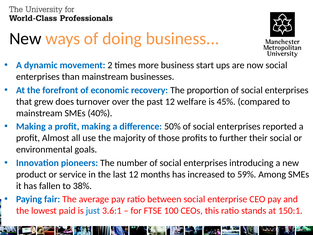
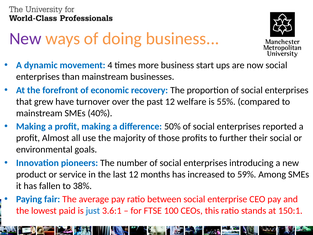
New colour: black -> purple (25, 39)
2: 2 -> 4 (110, 65)
does: does -> have (65, 102)
45%: 45% -> 55% (226, 102)
